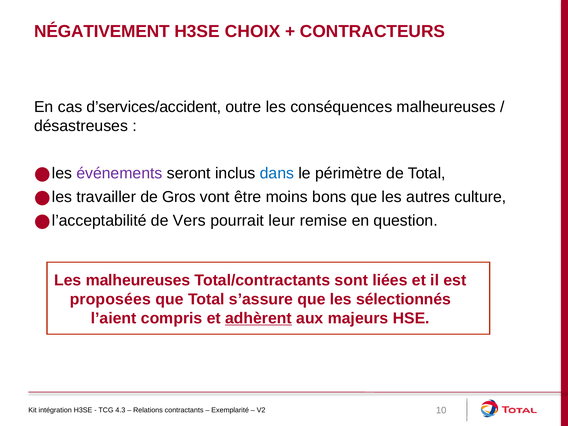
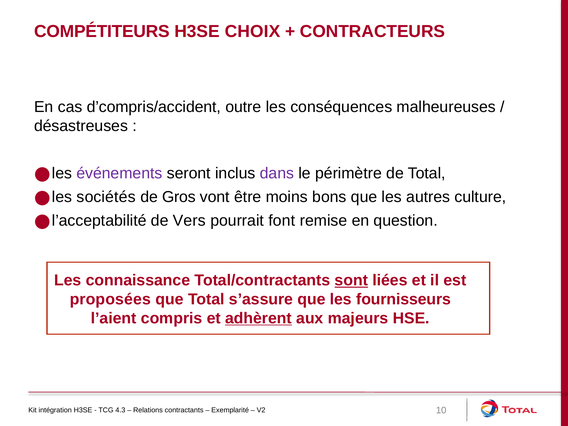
NÉGATIVEMENT: NÉGATIVEMENT -> COMPÉTITEURS (102, 32)
d’services/accident: d’services/accident -> d’compris/accident (154, 107)
dans colour: blue -> purple (277, 173)
travailler: travailler -> sociétés (106, 197)
leur: leur -> font (282, 221)
Les malheureuses: malheureuses -> connaissance (138, 280)
sont underline: none -> present (351, 280)
sélectionnés: sélectionnés -> fournisseurs (404, 299)
